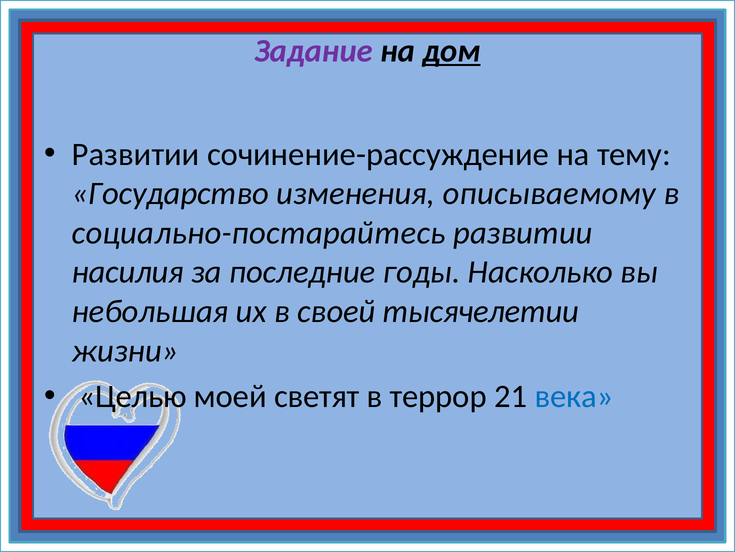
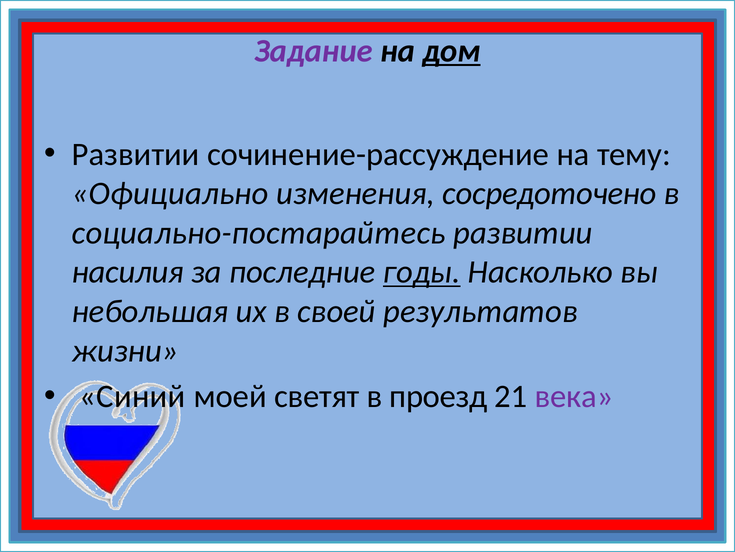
Государство: Государство -> Официально (170, 193)
описываемому: описываемому -> сосредоточено (550, 193)
годы underline: none -> present (422, 272)
тысячелетии: тысячелетии -> результатов (481, 311)
Целью: Целью -> Синий (132, 396)
террор: террор -> проезд (438, 396)
века colour: blue -> purple (574, 396)
